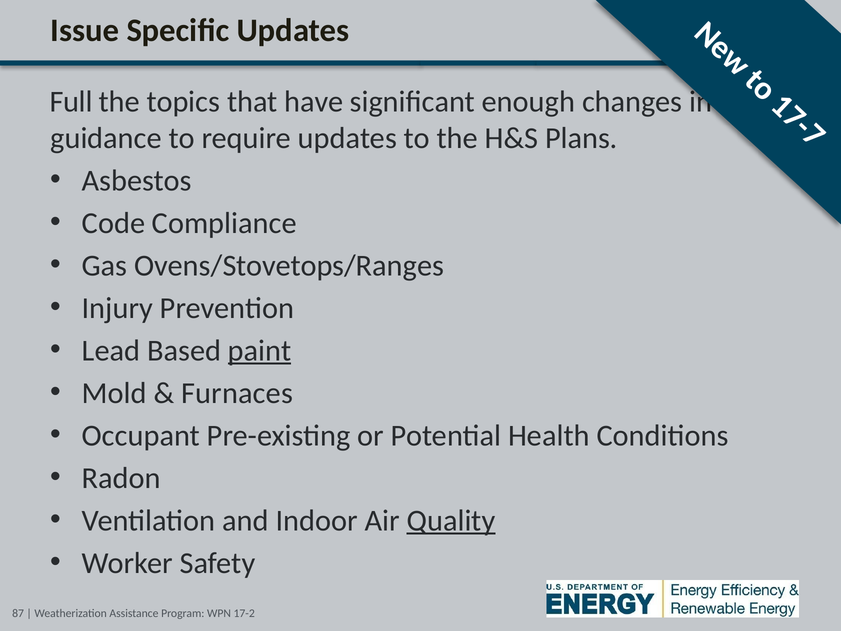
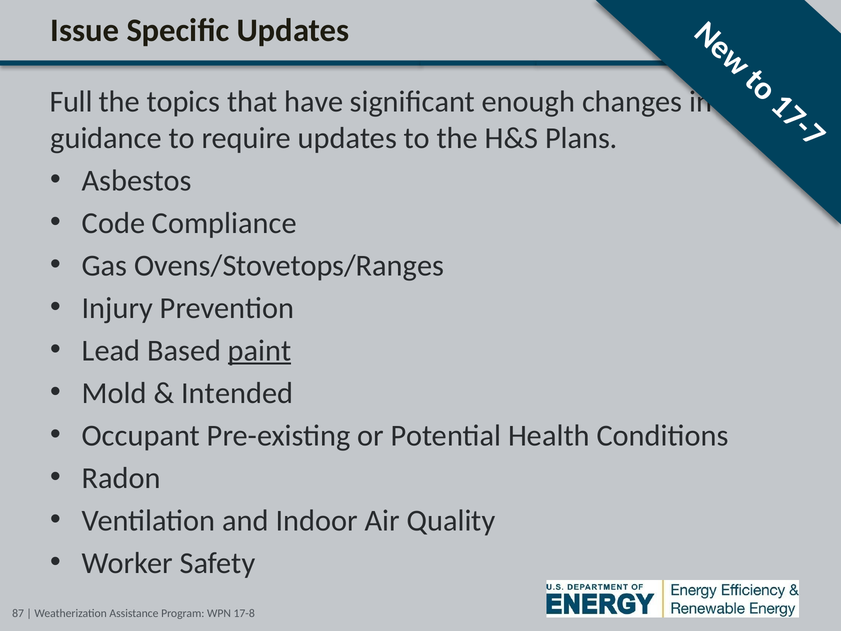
Furnaces: Furnaces -> Intended (237, 393)
Quality underline: present -> none (451, 520)
17-2: 17-2 -> 17-8 (244, 613)
